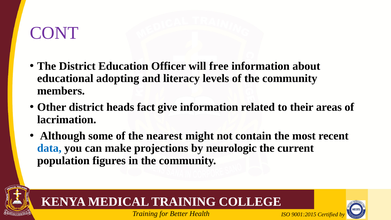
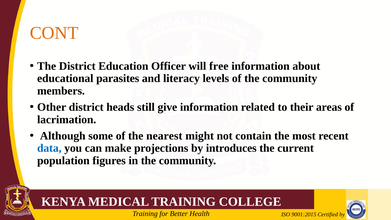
CONT colour: purple -> orange (54, 33)
adopting: adopting -> parasites (118, 78)
fact: fact -> still (146, 107)
neurologic: neurologic -> introduces (231, 148)
